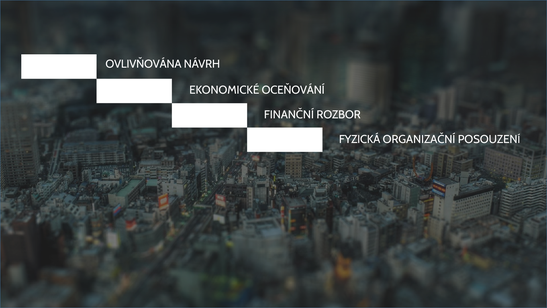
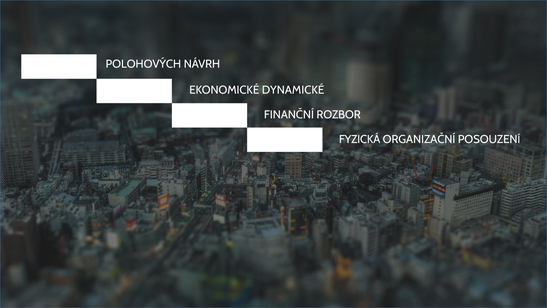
OVLIVŇOVÁNA: OVLIVŇOVÁNA -> POLOHOVÝCH (143, 64)
OCEŇOVÁNÍ: OCEŇOVÁNÍ -> DYNAMICKÉ (293, 90)
